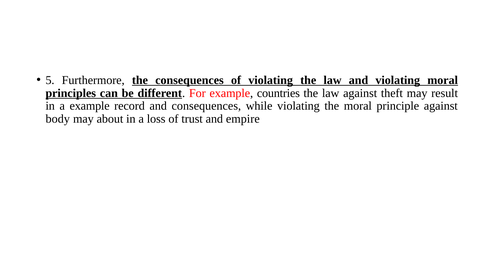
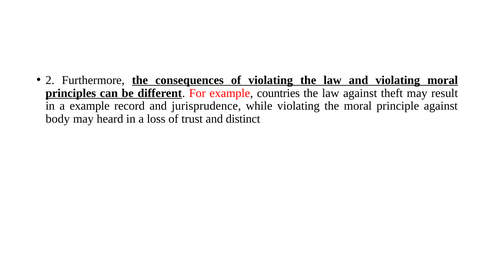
5: 5 -> 2 (50, 80)
and consequences: consequences -> jurisprudence (206, 106)
about: about -> heard (110, 119)
empire: empire -> distinct (243, 119)
